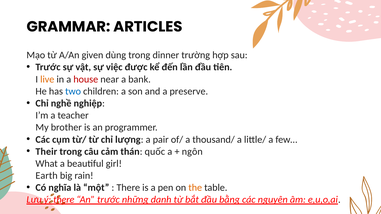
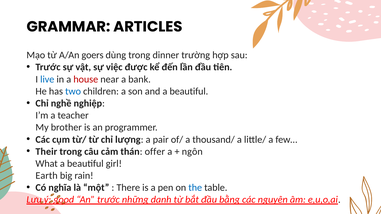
given: given -> goers (93, 55)
live colour: orange -> blue (47, 79)
and a preserve: preserve -> beautiful (189, 91)
quốc: quốc -> offer (155, 152)
the colour: orange -> blue (195, 188)
ý there: there -> good (64, 200)
